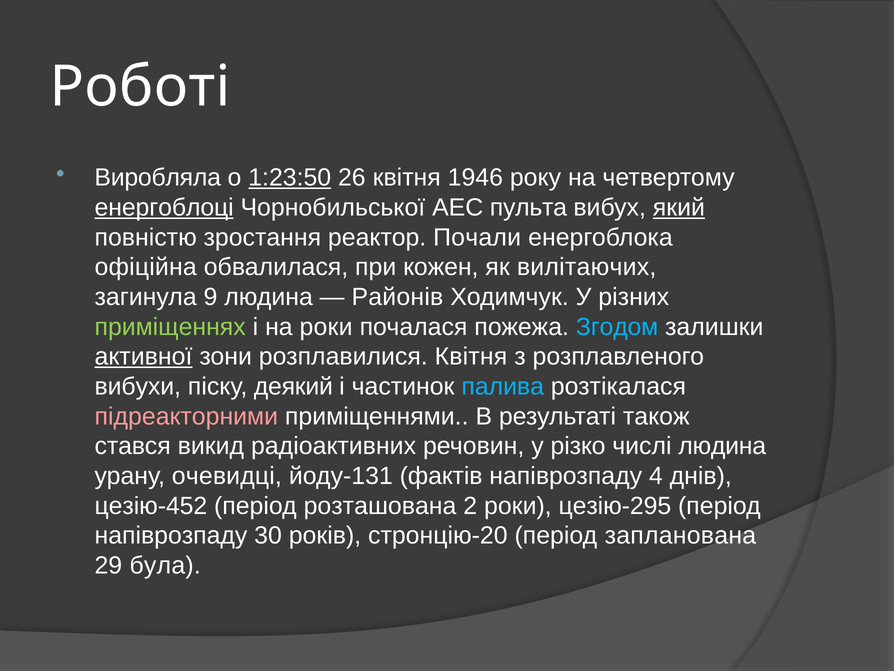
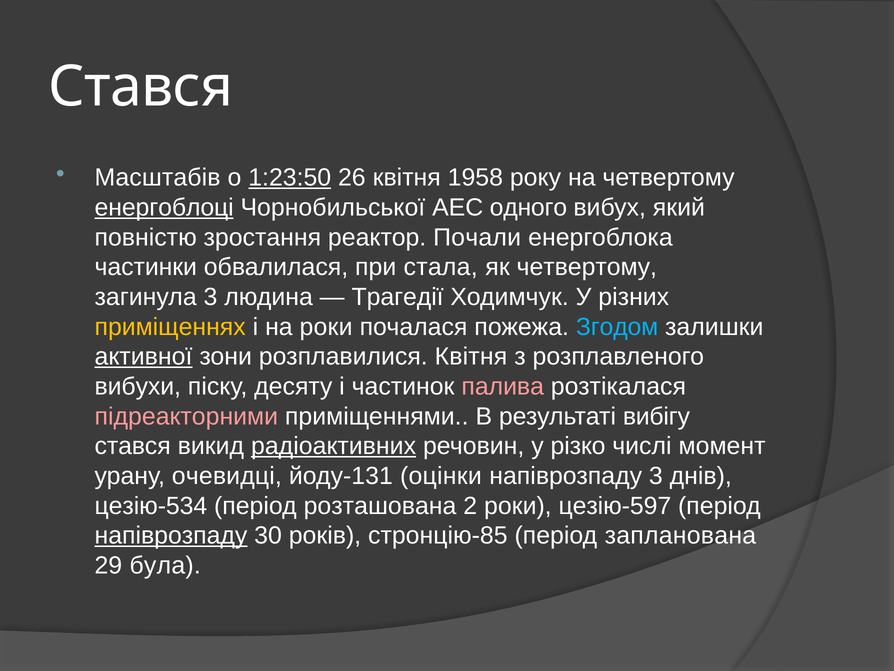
Роботі: Роботі -> Стався (141, 87)
Виробляла: Виробляла -> Масштабів (158, 177)
1946: 1946 -> 1958 (475, 177)
пульта: пульта -> одного (528, 207)
який underline: present -> none (679, 207)
офіційна: офіційна -> частинки (146, 267)
кожен: кожен -> стала (441, 267)
як вилітаючих: вилітаючих -> четвертому (587, 267)
загинула 9: 9 -> 3 (211, 297)
Районів: Районів -> Трагедії (398, 297)
приміщеннях colour: light green -> yellow (170, 327)
деякий: деякий -> десяту (293, 386)
палива colour: light blue -> pink (503, 386)
також: також -> вибігу (656, 416)
радіоактивних underline: none -> present (334, 446)
числі людина: людина -> момент (722, 446)
фактів: фактів -> оцінки (441, 476)
напіврозпаду 4: 4 -> 3 (656, 476)
цезію-452: цезію-452 -> цезію-534 (151, 505)
цезію-295: цезію-295 -> цезію-597 (615, 505)
напіврозпаду underline: none -> present (171, 535)
стронцію-20: стронцію-20 -> стронцію-85 (438, 535)
